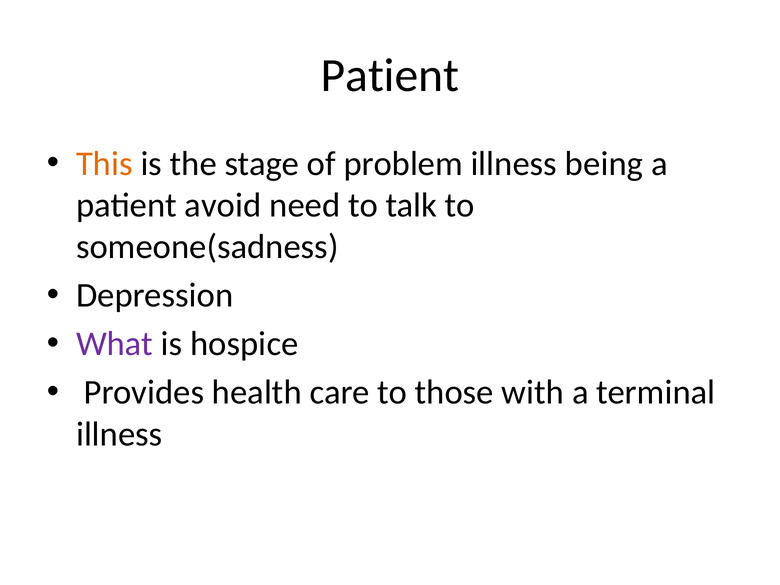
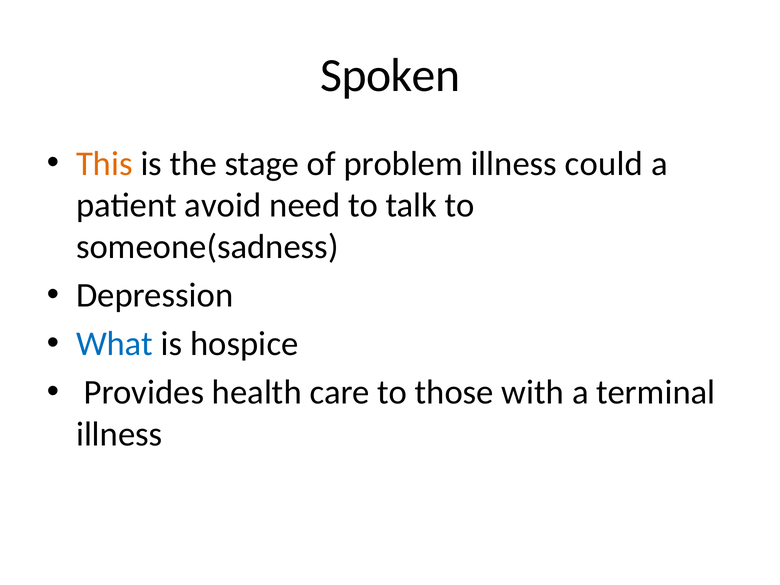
Patient: Patient -> Spoken (390, 76)
being: being -> could (604, 164)
What colour: purple -> blue (115, 344)
